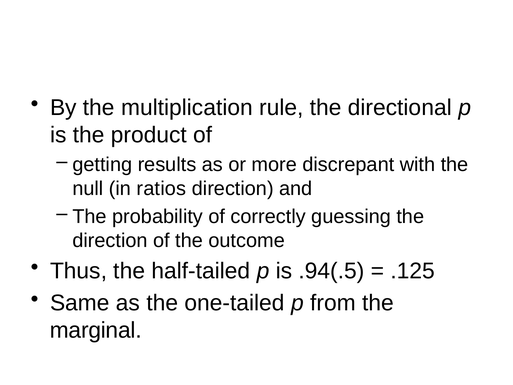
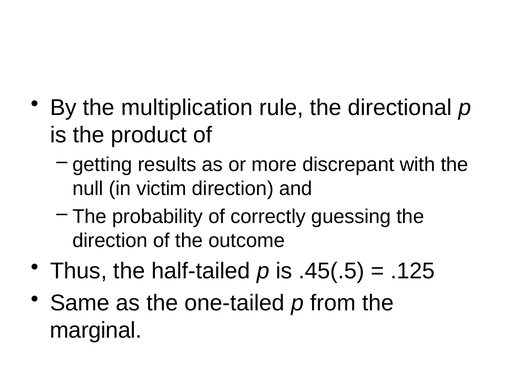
ratios: ratios -> victim (162, 188)
.94(.5: .94(.5 -> .45(.5 (332, 271)
